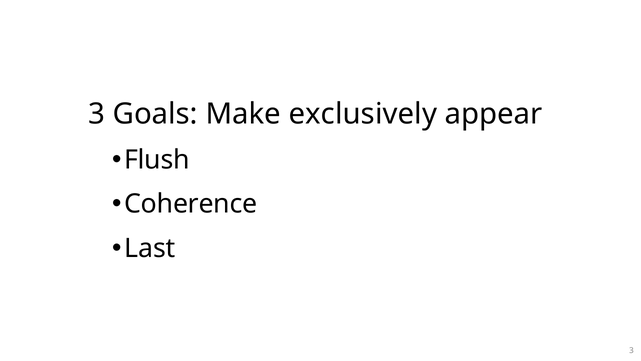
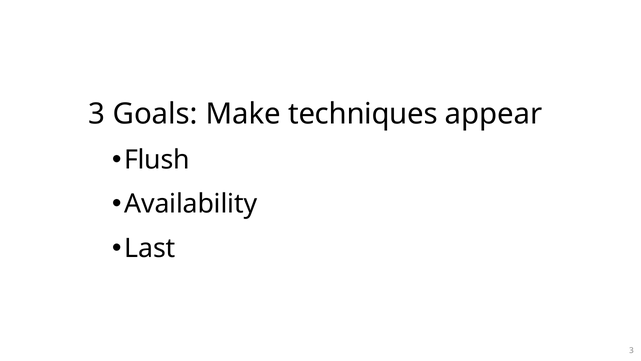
exclusively: exclusively -> techniques (363, 114)
Coherence: Coherence -> Availability (191, 204)
